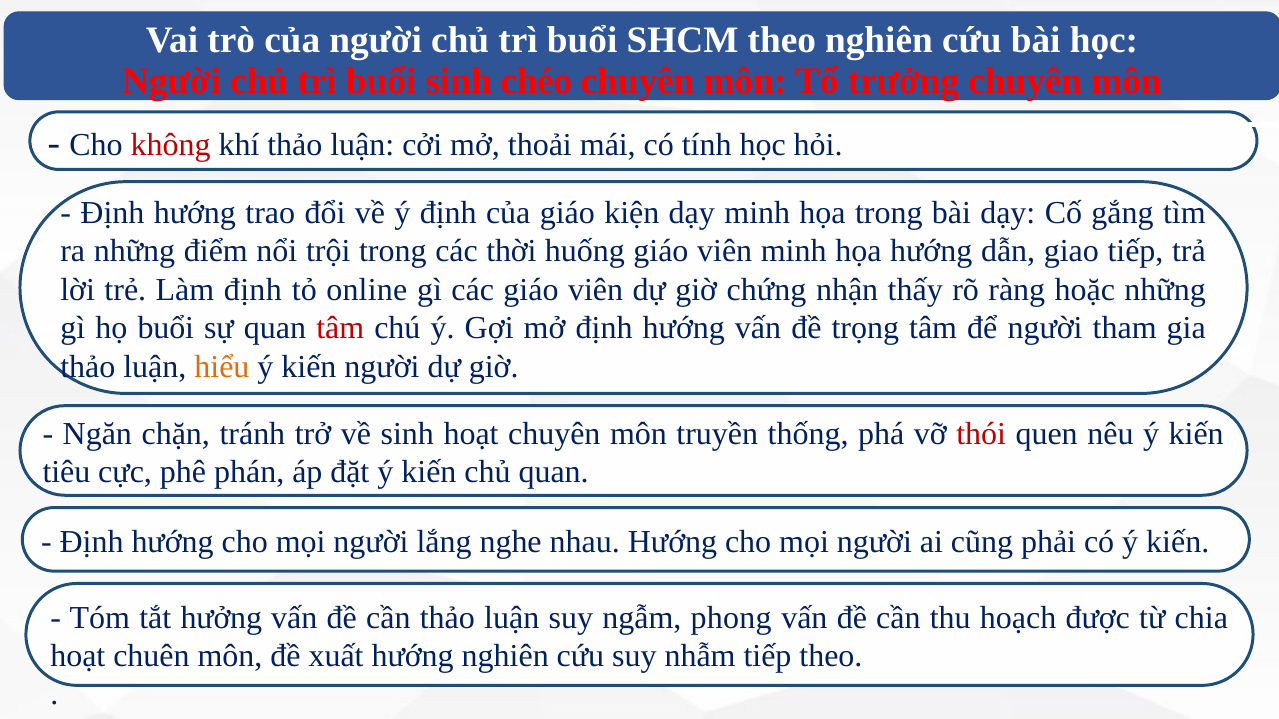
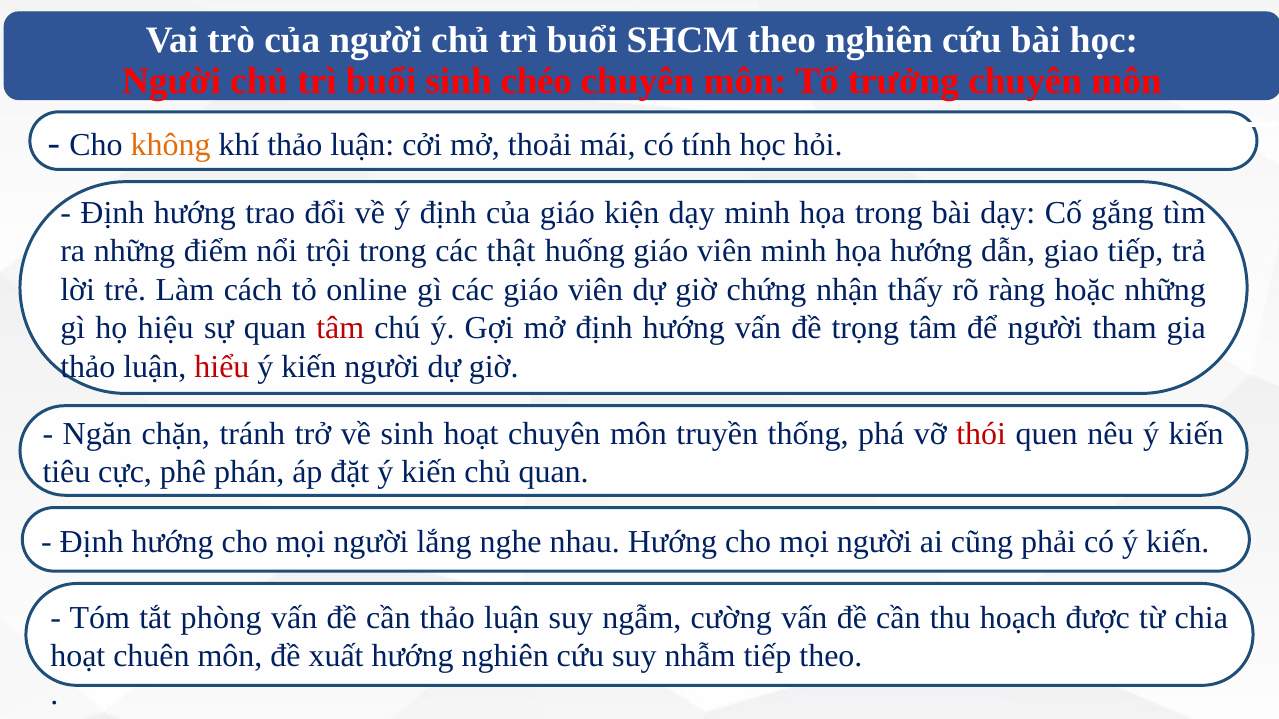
không colour: red -> orange (171, 145)
thời: thời -> thật (511, 252)
Làm định: định -> cách (253, 290)
họ buổi: buổi -> hiệu (166, 328)
hiểu colour: orange -> red (222, 367)
hưởng: hưởng -> phòng (221, 618)
phong: phong -> cường (731, 618)
